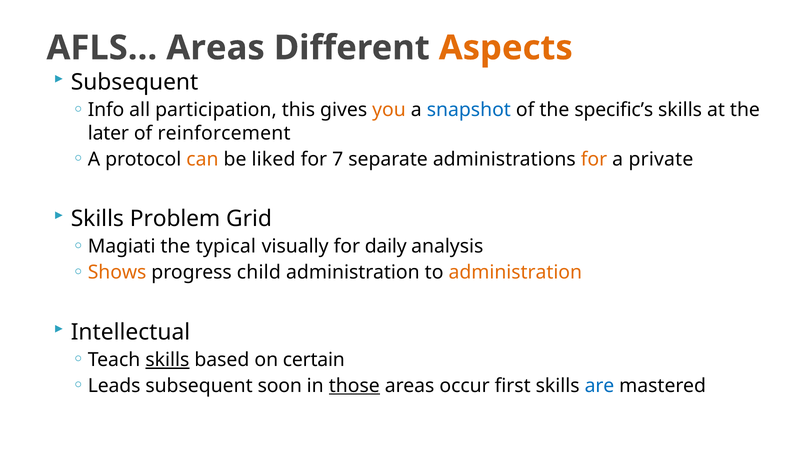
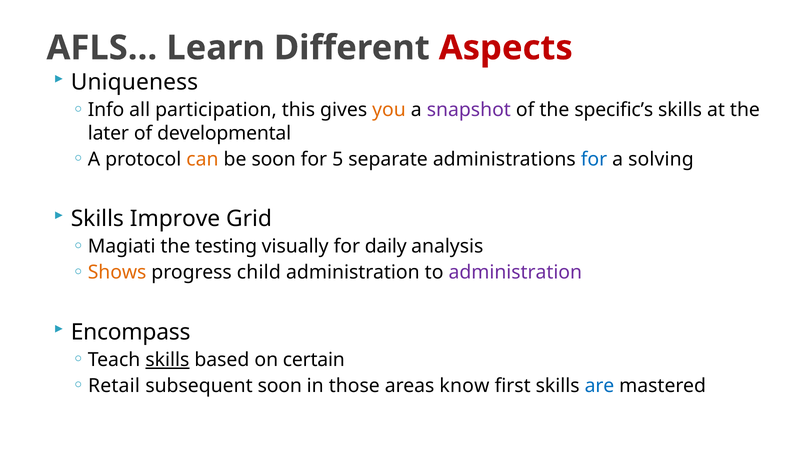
AFLS… Areas: Areas -> Learn (216, 48)
Aspects colour: orange -> red (506, 48)
Subsequent: Subsequent -> Uniqueness (134, 82)
snapshot colour: blue -> purple (469, 110)
reinforcement: reinforcement -> developmental (224, 133)
be liked: liked -> soon (274, 159)
7: 7 -> 5 (338, 159)
for colour: orange -> blue (594, 159)
private: private -> solving (661, 159)
Problem: Problem -> Improve (175, 219)
typical: typical -> testing (226, 247)
administration colour: orange -> purple (515, 273)
Intellectual: Intellectual -> Encompass (131, 333)
Leads: Leads -> Retail (114, 386)
those underline: present -> none (354, 386)
occur: occur -> know (464, 386)
